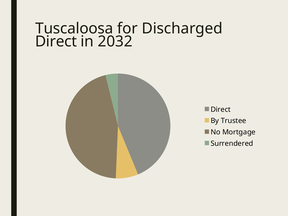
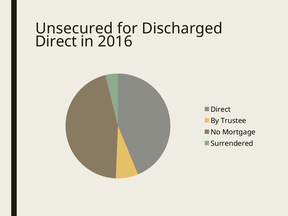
Tuscaloosa: Tuscaloosa -> Unsecured (74, 28)
2032: 2032 -> 2016 (115, 41)
